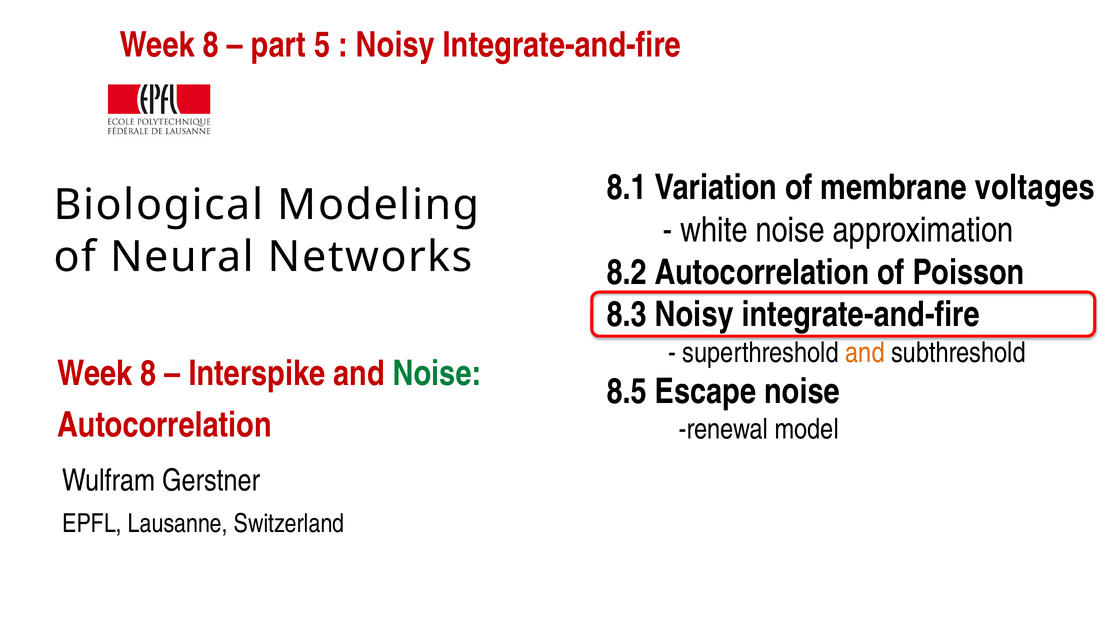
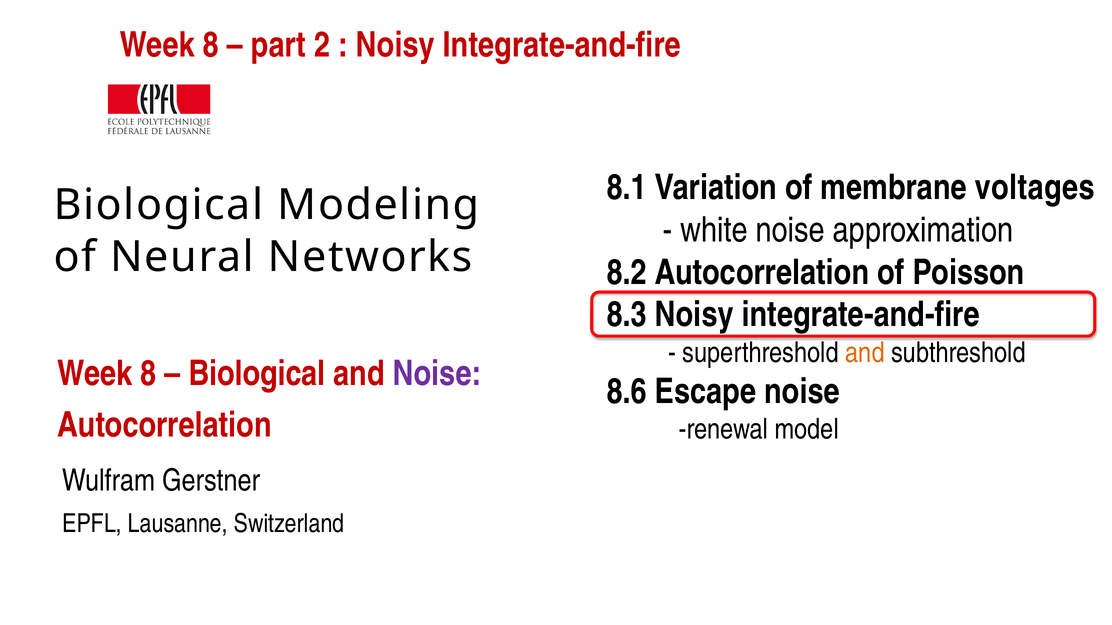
5: 5 -> 2 (322, 45)
Interspike: Interspike -> Biological (257, 374)
Noise colour: green -> purple (437, 374)
8.5: 8.5 -> 8.6 (627, 392)
